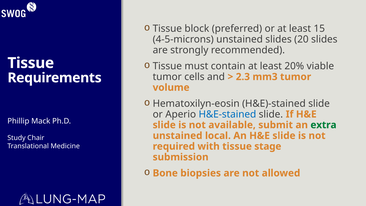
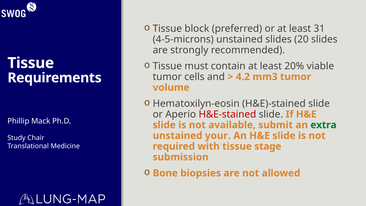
15: 15 -> 31 (319, 29)
2.3: 2.3 -> 4.2 (243, 77)
H&E-stained colour: blue -> red (227, 114)
local: local -> your (218, 136)
